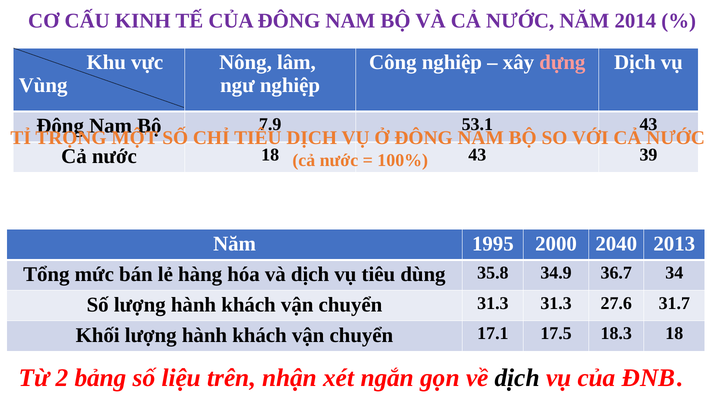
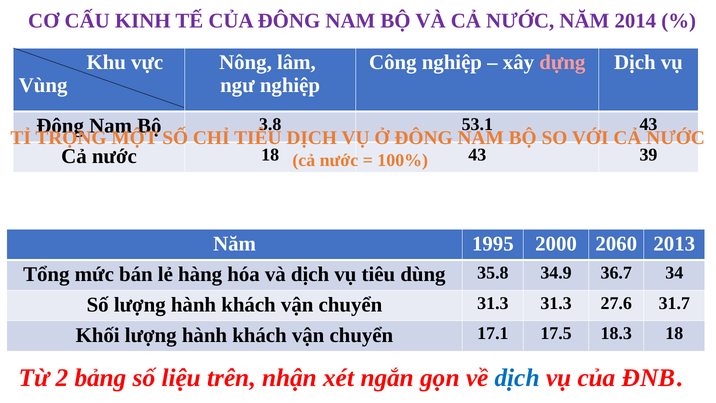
7.9: 7.9 -> 3.8 (270, 124)
2040: 2040 -> 2060 (616, 244)
dịch colour: black -> blue (517, 378)
